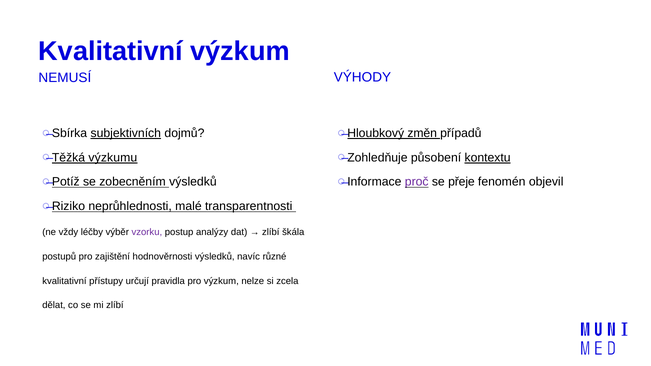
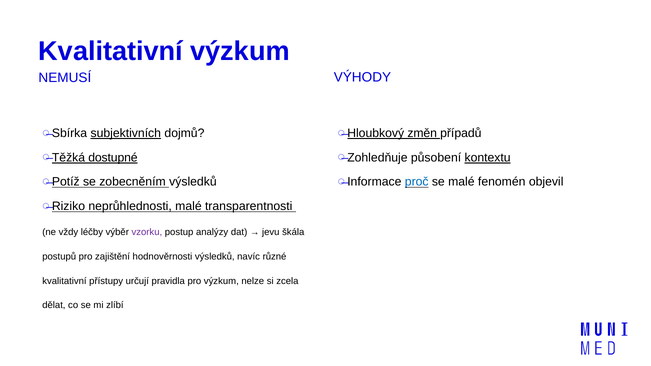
výzkumu: výzkumu -> dostupné (113, 158)
proč colour: purple -> blue (417, 182)
se přeje: přeje -> malé (461, 182)
zlíbí: zlíbí -> jevu (271, 232)
